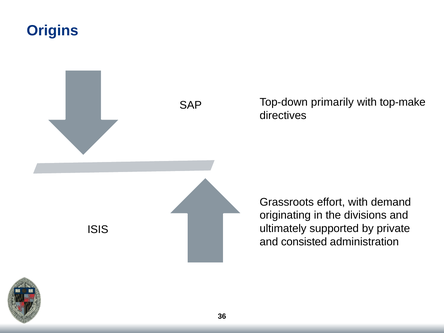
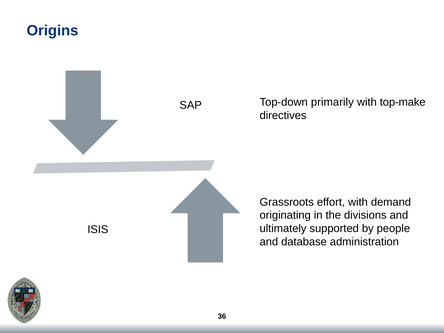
private: private -> people (393, 229)
consisted: consisted -> database (304, 242)
